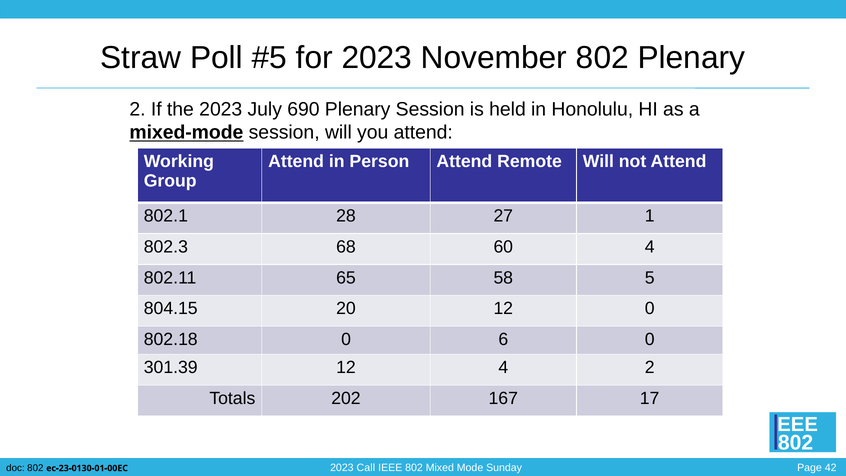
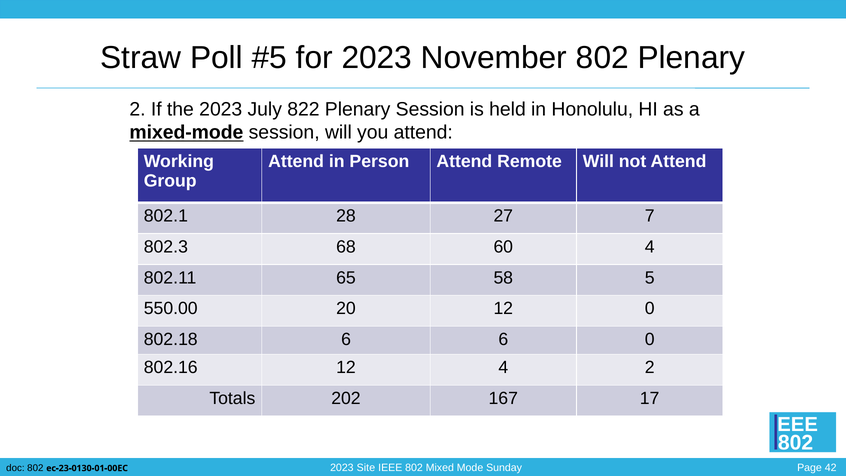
690: 690 -> 822 (303, 109)
1: 1 -> 7 (650, 216)
804.15: 804.15 -> 550.00 (171, 309)
802.18 0: 0 -> 6 (346, 339)
301.39: 301.39 -> 802.16 (171, 368)
Call: Call -> Site (366, 467)
